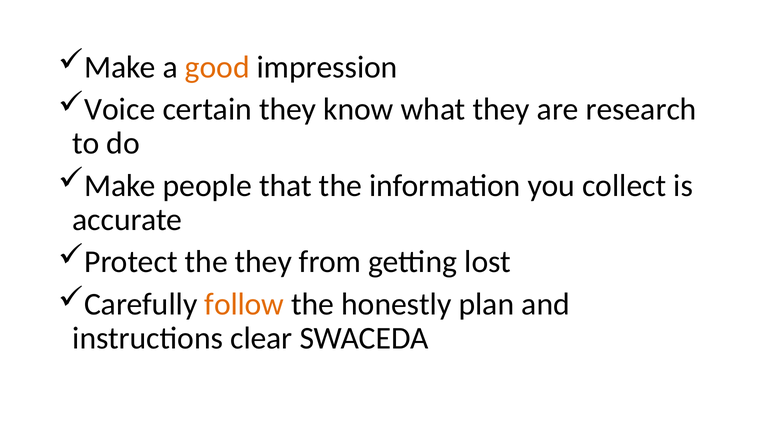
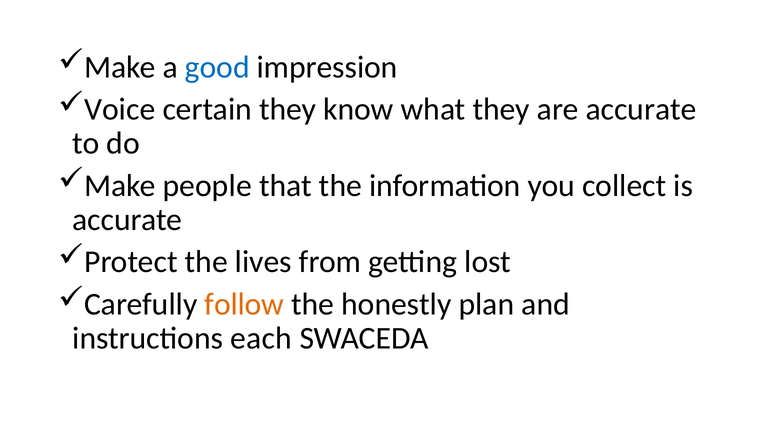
good colour: orange -> blue (217, 67)
are research: research -> accurate (641, 109)
the they: they -> lives (263, 262)
clear: clear -> each (261, 338)
